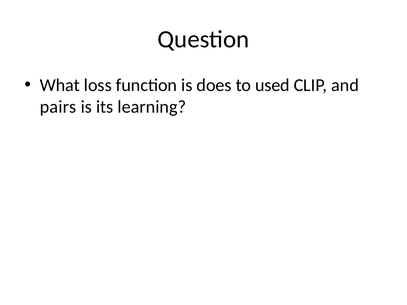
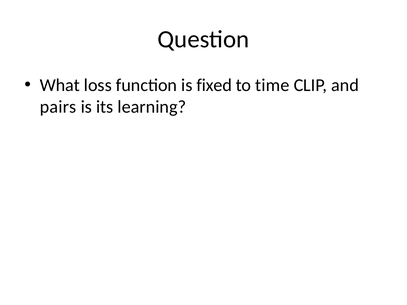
does: does -> fixed (214, 85)
used: used -> time (272, 85)
